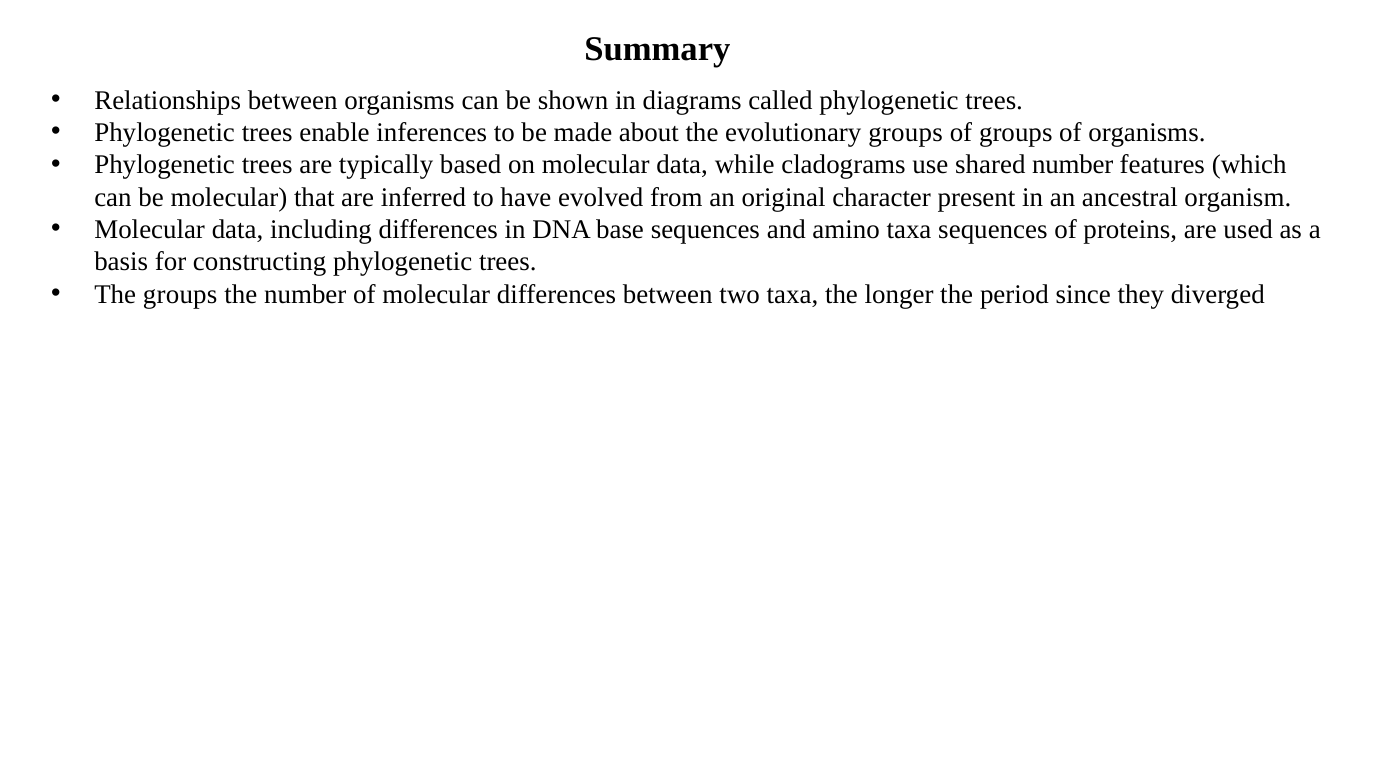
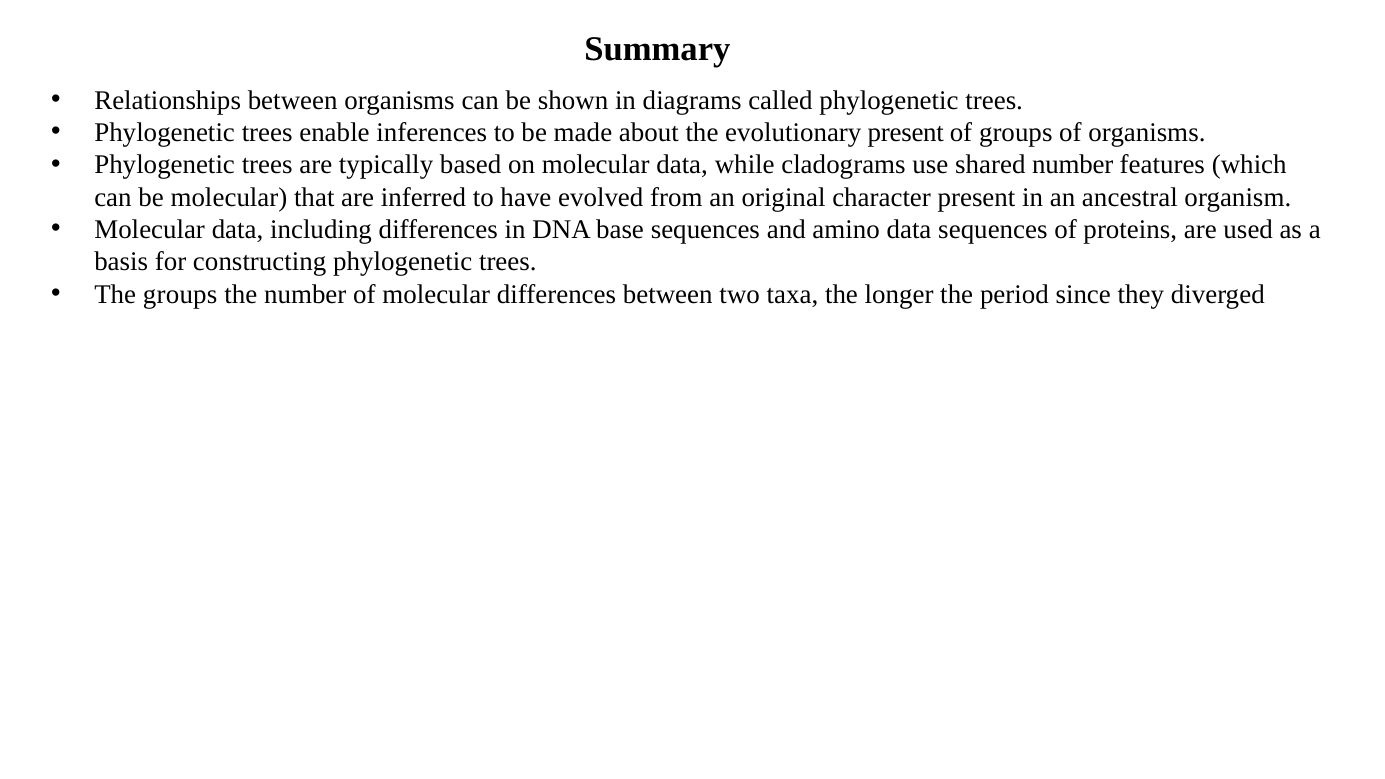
evolutionary groups: groups -> present (906, 133)
amino taxa: taxa -> data (909, 230)
